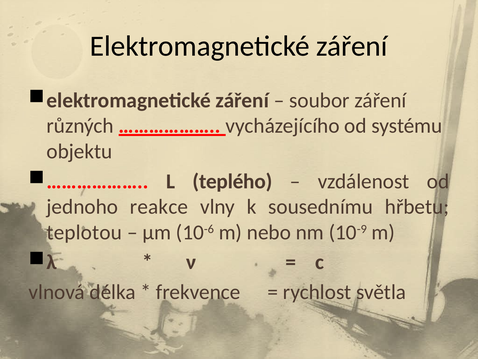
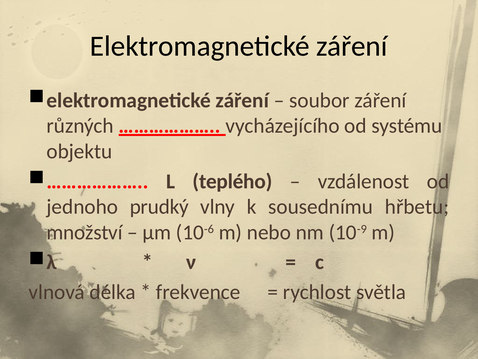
reakce: reakce -> prudký (159, 207)
teplotou: teplotou -> množství (85, 232)
